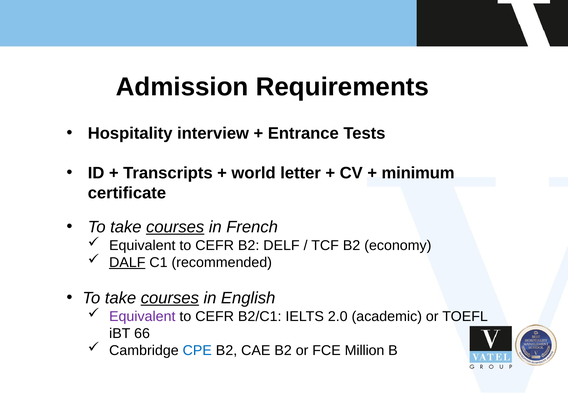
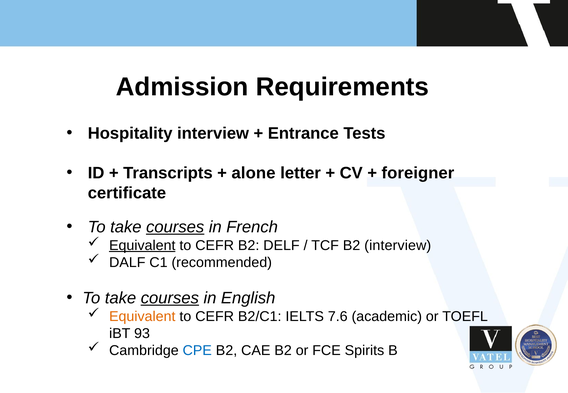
world: world -> alone (253, 173)
minimum: minimum -> foreigner (418, 173)
Equivalent underline: none -> present (142, 245)
B2 economy: economy -> interview (398, 245)
DALF underline: present -> none (127, 263)
Equivalent colour: purple -> orange (142, 317)
2.0: 2.0 -> 7.6 (338, 317)
66: 66 -> 93 (142, 334)
Million: Million -> Spirits (364, 351)
